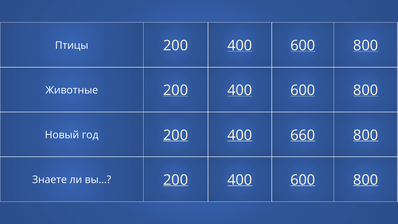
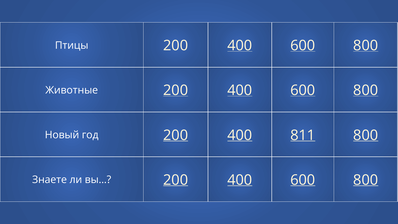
660: 660 -> 811 (303, 135)
